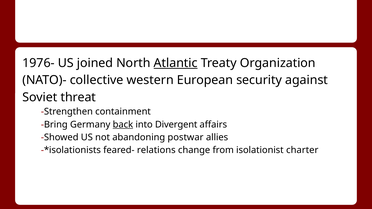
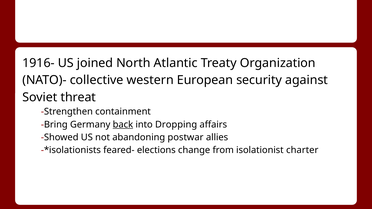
1976-: 1976- -> 1916- (38, 63)
Atlantic underline: present -> none (176, 63)
Divergent: Divergent -> Dropping (176, 125)
relations: relations -> elections (156, 150)
